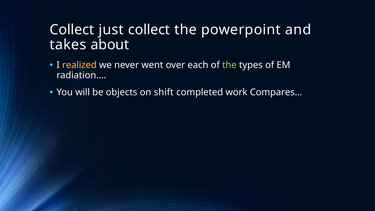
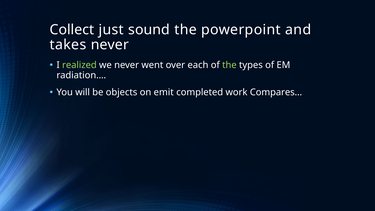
just collect: collect -> sound (149, 30)
takes about: about -> never (110, 45)
realized colour: yellow -> light green (79, 65)
shift: shift -> emit (164, 92)
